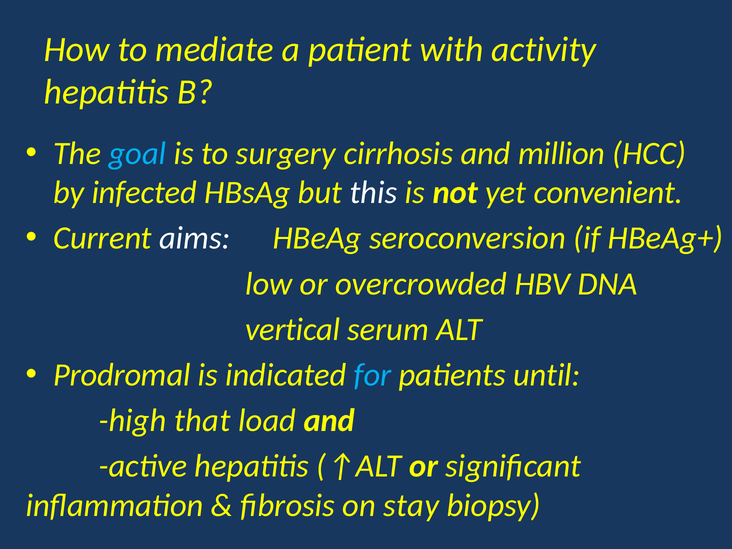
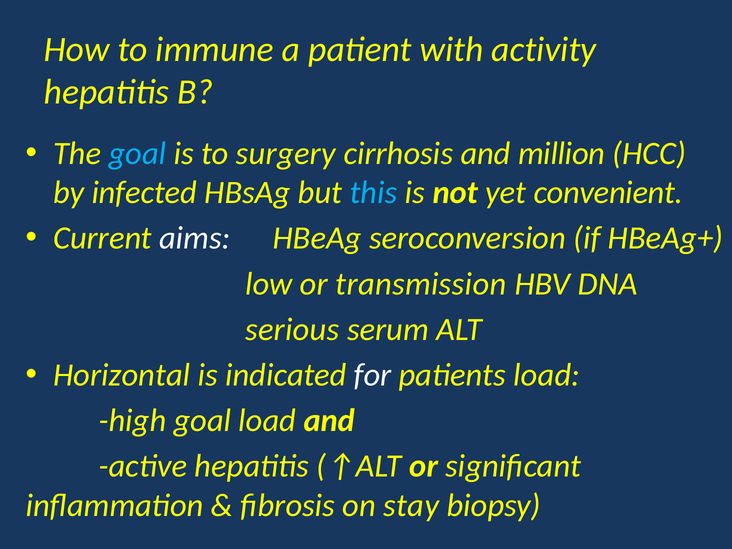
mediate: mediate -> immune (215, 49)
this colour: white -> light blue (373, 193)
overcrowded: overcrowded -> transmission (421, 284)
vertical: vertical -> serious (292, 329)
Prodromal: Prodromal -> Horizontal (122, 375)
for colour: light blue -> white (373, 375)
patients until: until -> load (547, 375)
high that: that -> goal (203, 421)
